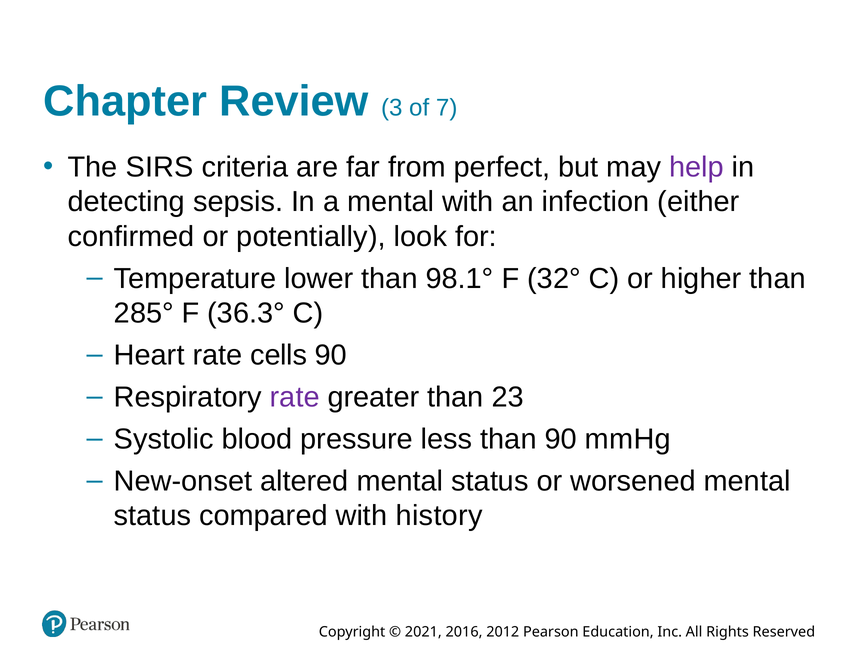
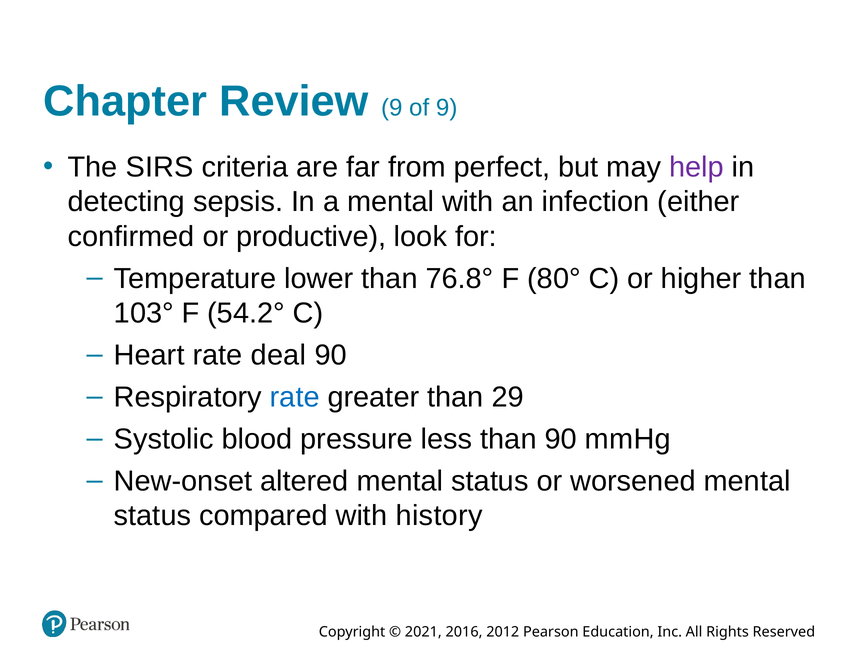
Review 3: 3 -> 9 (392, 108)
of 7: 7 -> 9 (447, 108)
potentially: potentially -> productive (311, 237)
98.1°: 98.1° -> 76.8° (460, 279)
32°: 32° -> 80° (554, 279)
285°: 285° -> 103° (144, 313)
36.3°: 36.3° -> 54.2° (246, 313)
cells: cells -> deal (278, 355)
rate colour: purple -> blue (295, 397)
23: 23 -> 29 (508, 397)
